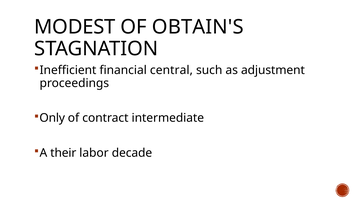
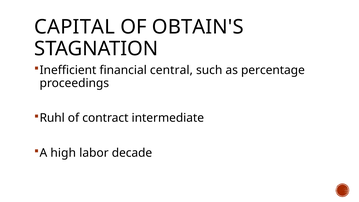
MODEST: MODEST -> CAPITAL (75, 27)
adjustment: adjustment -> percentage (273, 70)
Only: Only -> Ruhl (52, 118)
their: their -> high (63, 153)
